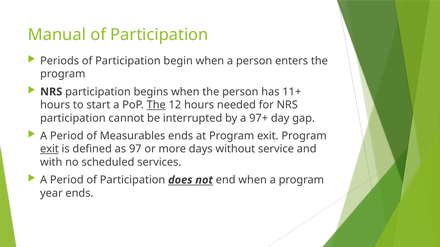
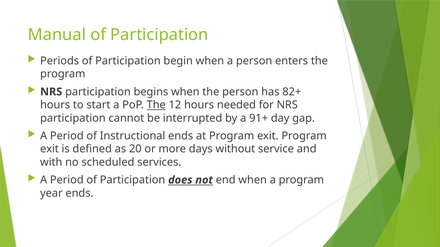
11+: 11+ -> 82+ (292, 92)
97+: 97+ -> 91+ (259, 118)
Measurables: Measurables -> Instructional (133, 136)
exit underline: present -> none (49, 149)
97: 97 -> 20 (135, 149)
